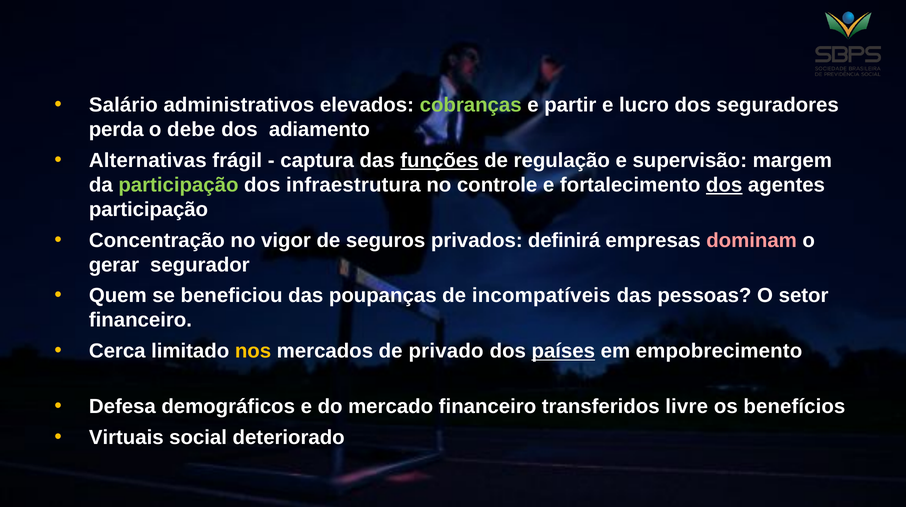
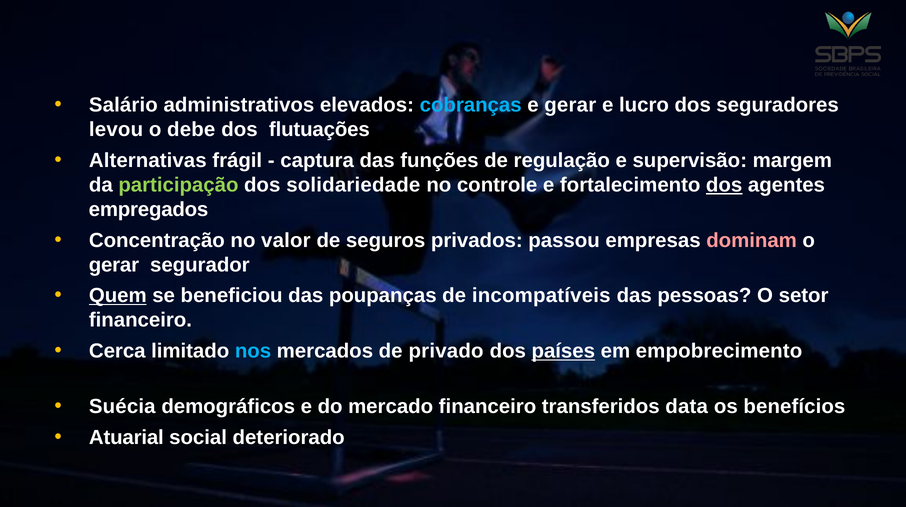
cobranças colour: light green -> light blue (471, 105)
e partir: partir -> gerar (570, 105)
perda: perda -> levou (116, 130)
adiamento: adiamento -> flutuações (319, 130)
funções underline: present -> none (439, 161)
infraestrutura: infraestrutura -> solidariedade (353, 185)
participação: participação -> empregados (149, 210)
vigor: vigor -> valor (286, 241)
definirá: definirá -> passou (564, 241)
Quem underline: none -> present (118, 296)
nos colour: yellow -> light blue (253, 351)
Defesa: Defesa -> Suécia (122, 407)
livre: livre -> data (687, 407)
Virtuais: Virtuais -> Atuarial (126, 438)
